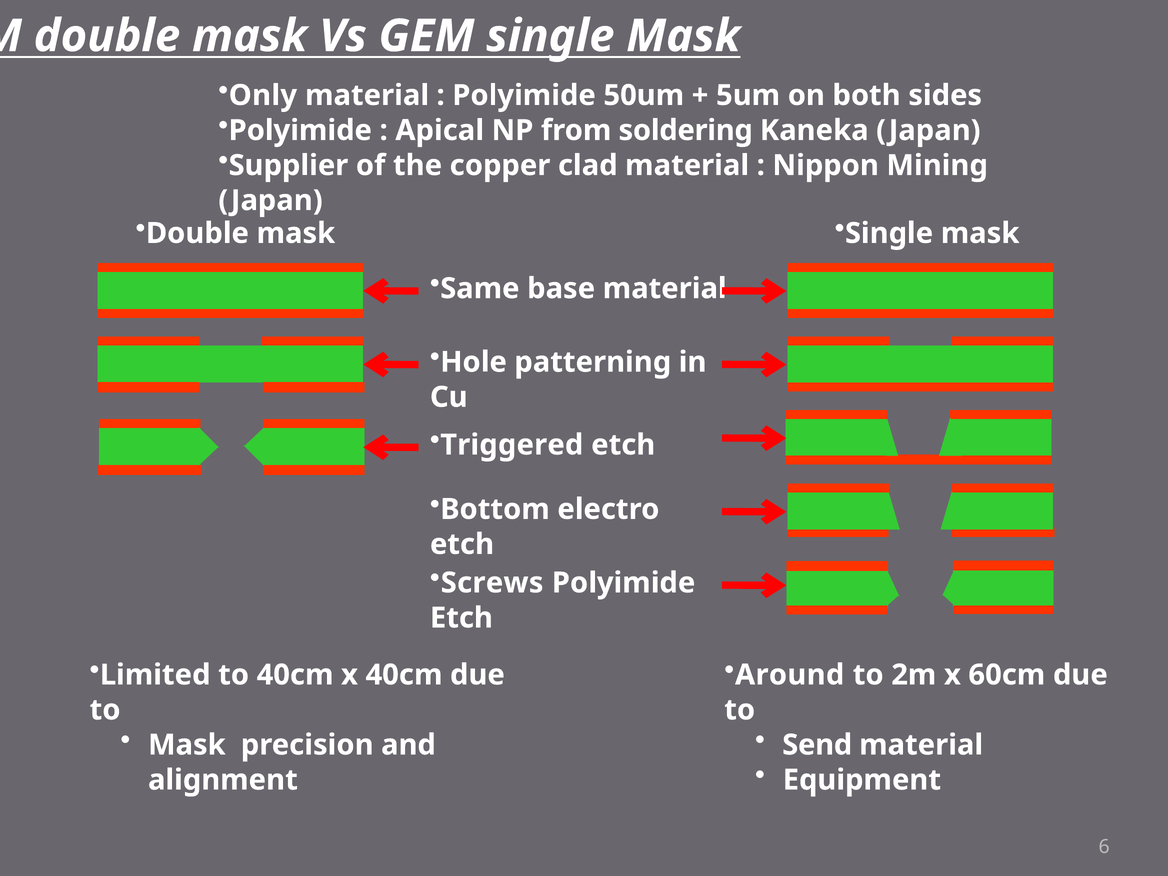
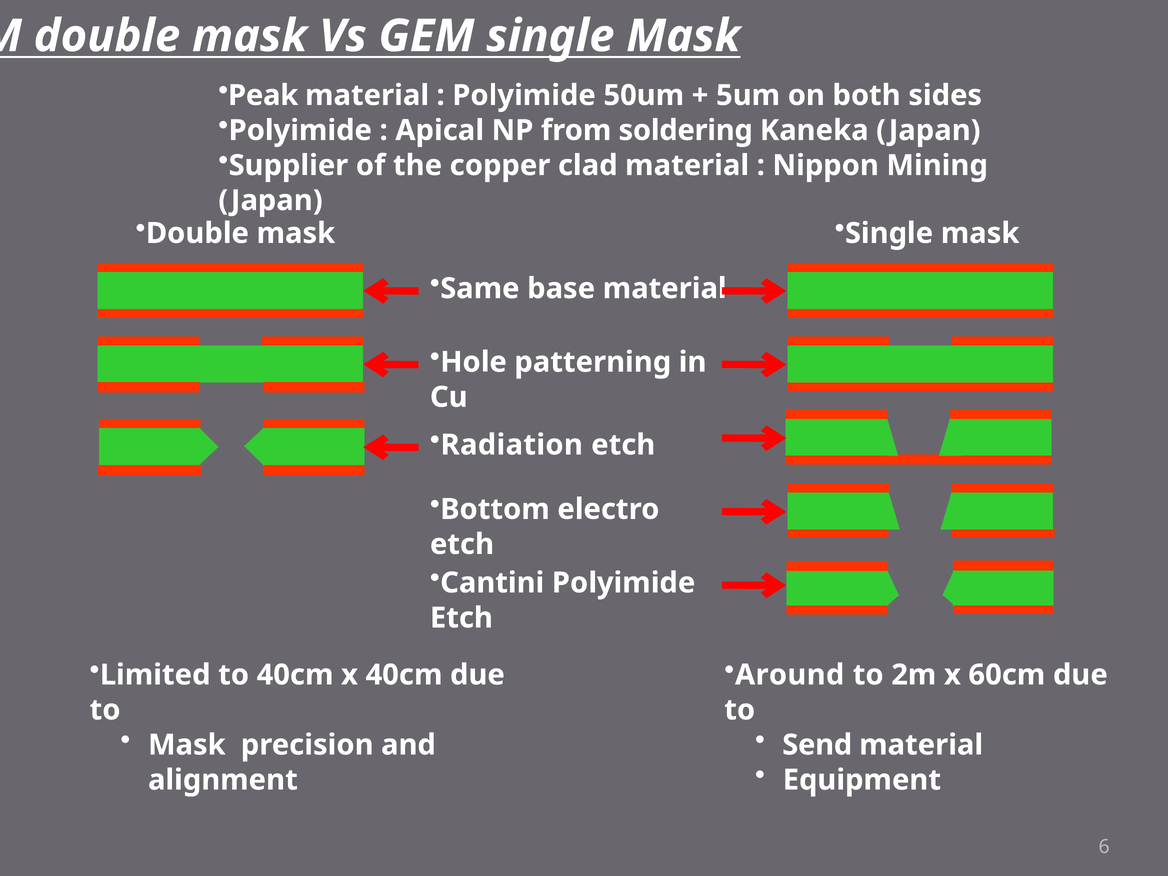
Only: Only -> Peak (263, 95)
Triggered: Triggered -> Radiation (512, 445)
Screws: Screws -> Cantini (492, 583)
